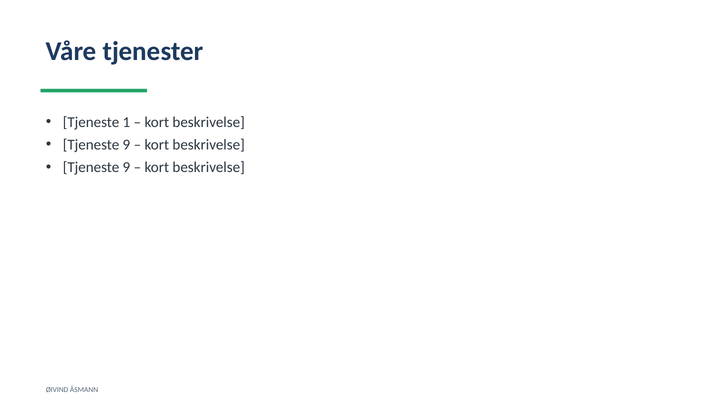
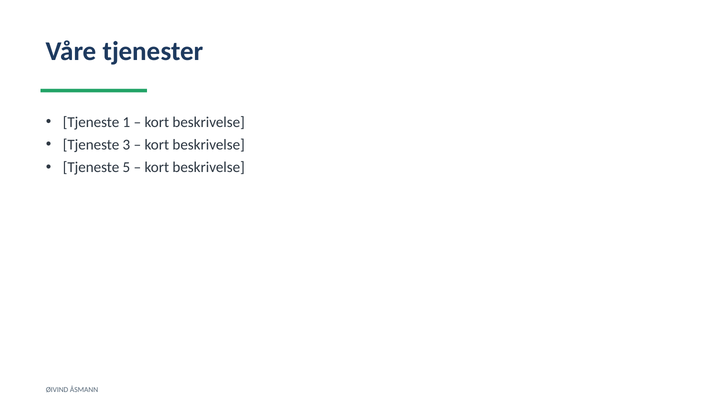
9: 9 -> 3 (126, 145)
9: 9 -> 5 (126, 167)
